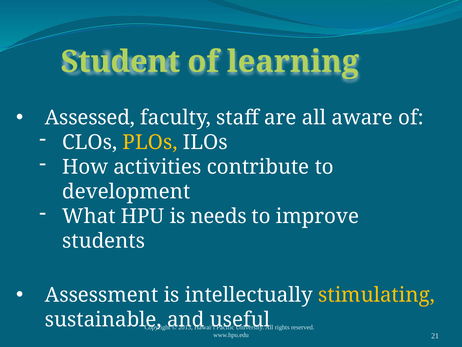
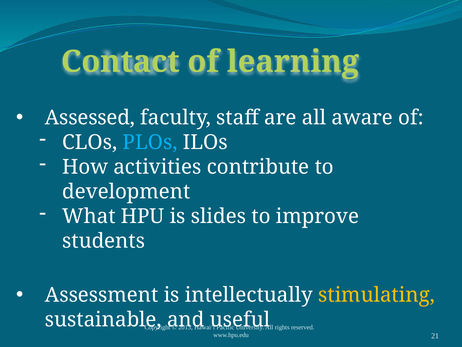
Student: Student -> Contact (120, 62)
PLOs colour: yellow -> light blue (150, 142)
needs: needs -> slides (219, 216)
